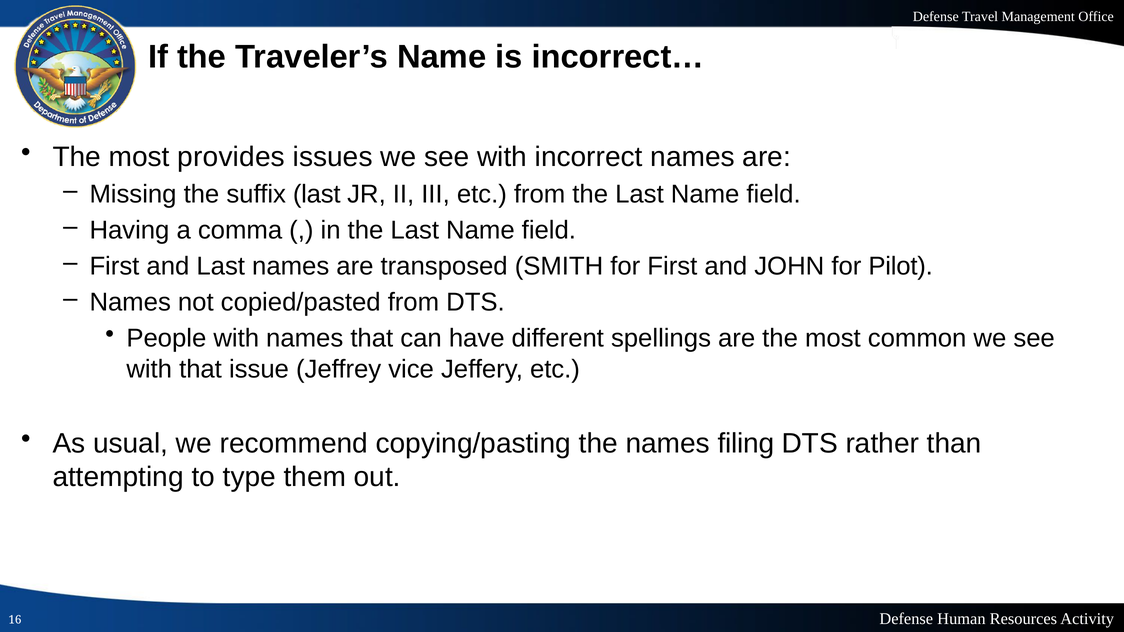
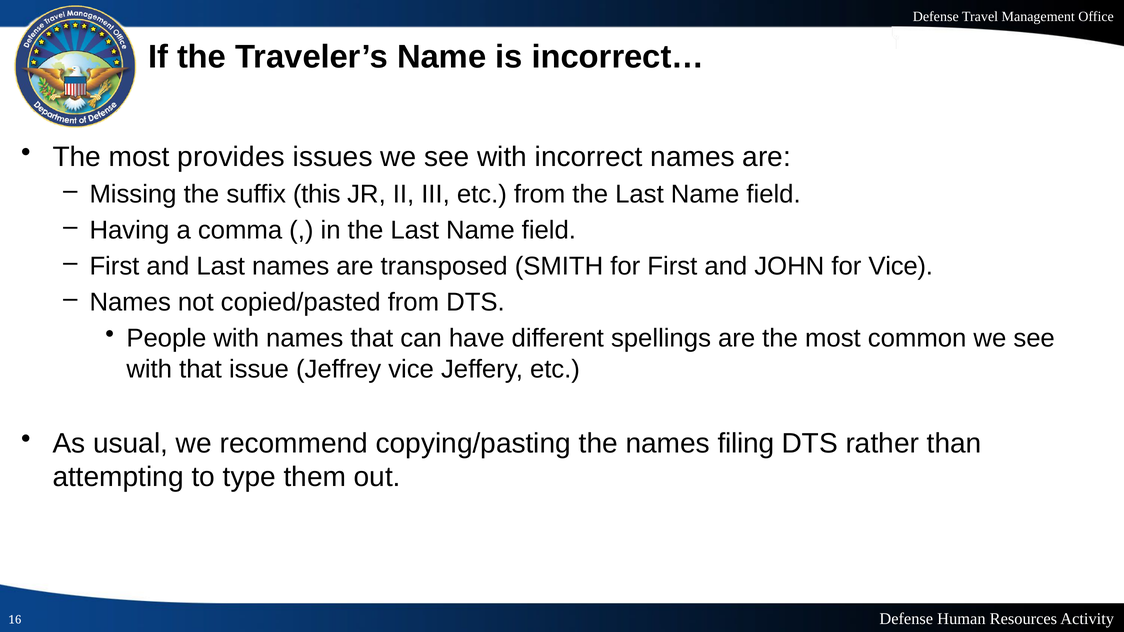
suffix last: last -> this (317, 194)
for Pilot: Pilot -> Vice (901, 266)
